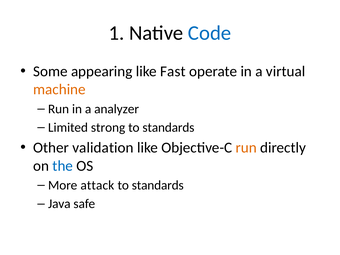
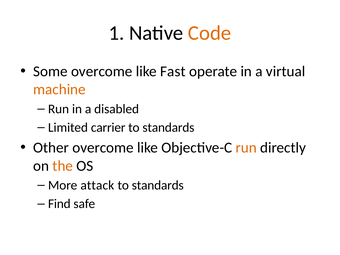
Code colour: blue -> orange (210, 33)
Some appearing: appearing -> overcome (102, 71)
analyzer: analyzer -> disabled (117, 109)
strong: strong -> carrier (108, 128)
Other validation: validation -> overcome (103, 148)
the colour: blue -> orange (63, 166)
Java: Java -> Find (59, 204)
